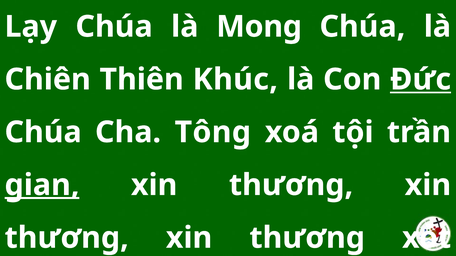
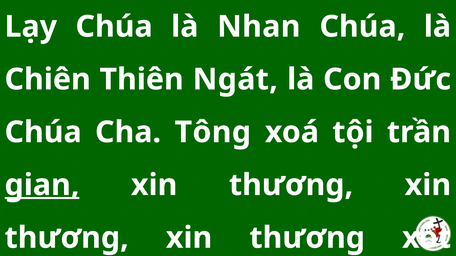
Mong: Mong -> Nhan (259, 27)
Khúc: Khúc -> Ngát (235, 80)
Đức underline: present -> none (421, 80)
